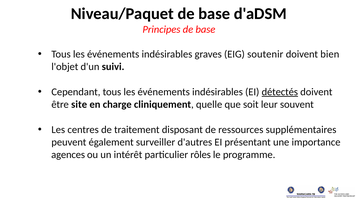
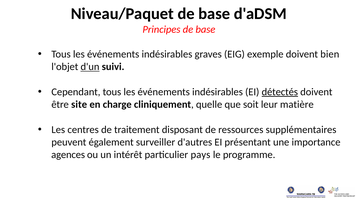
soutenir: soutenir -> exemple (265, 54)
d'un underline: none -> present (90, 67)
souvent: souvent -> matière (297, 104)
rôles: rôles -> pays (200, 155)
